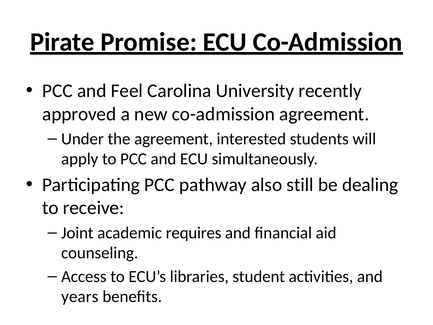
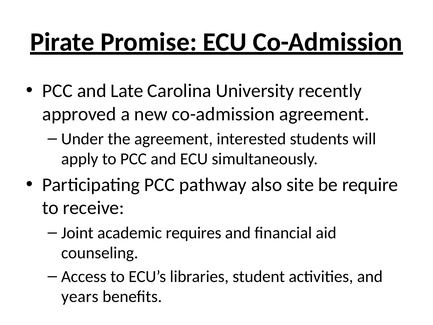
Feel: Feel -> Late (127, 91)
still: still -> site (300, 185)
dealing: dealing -> require (370, 185)
